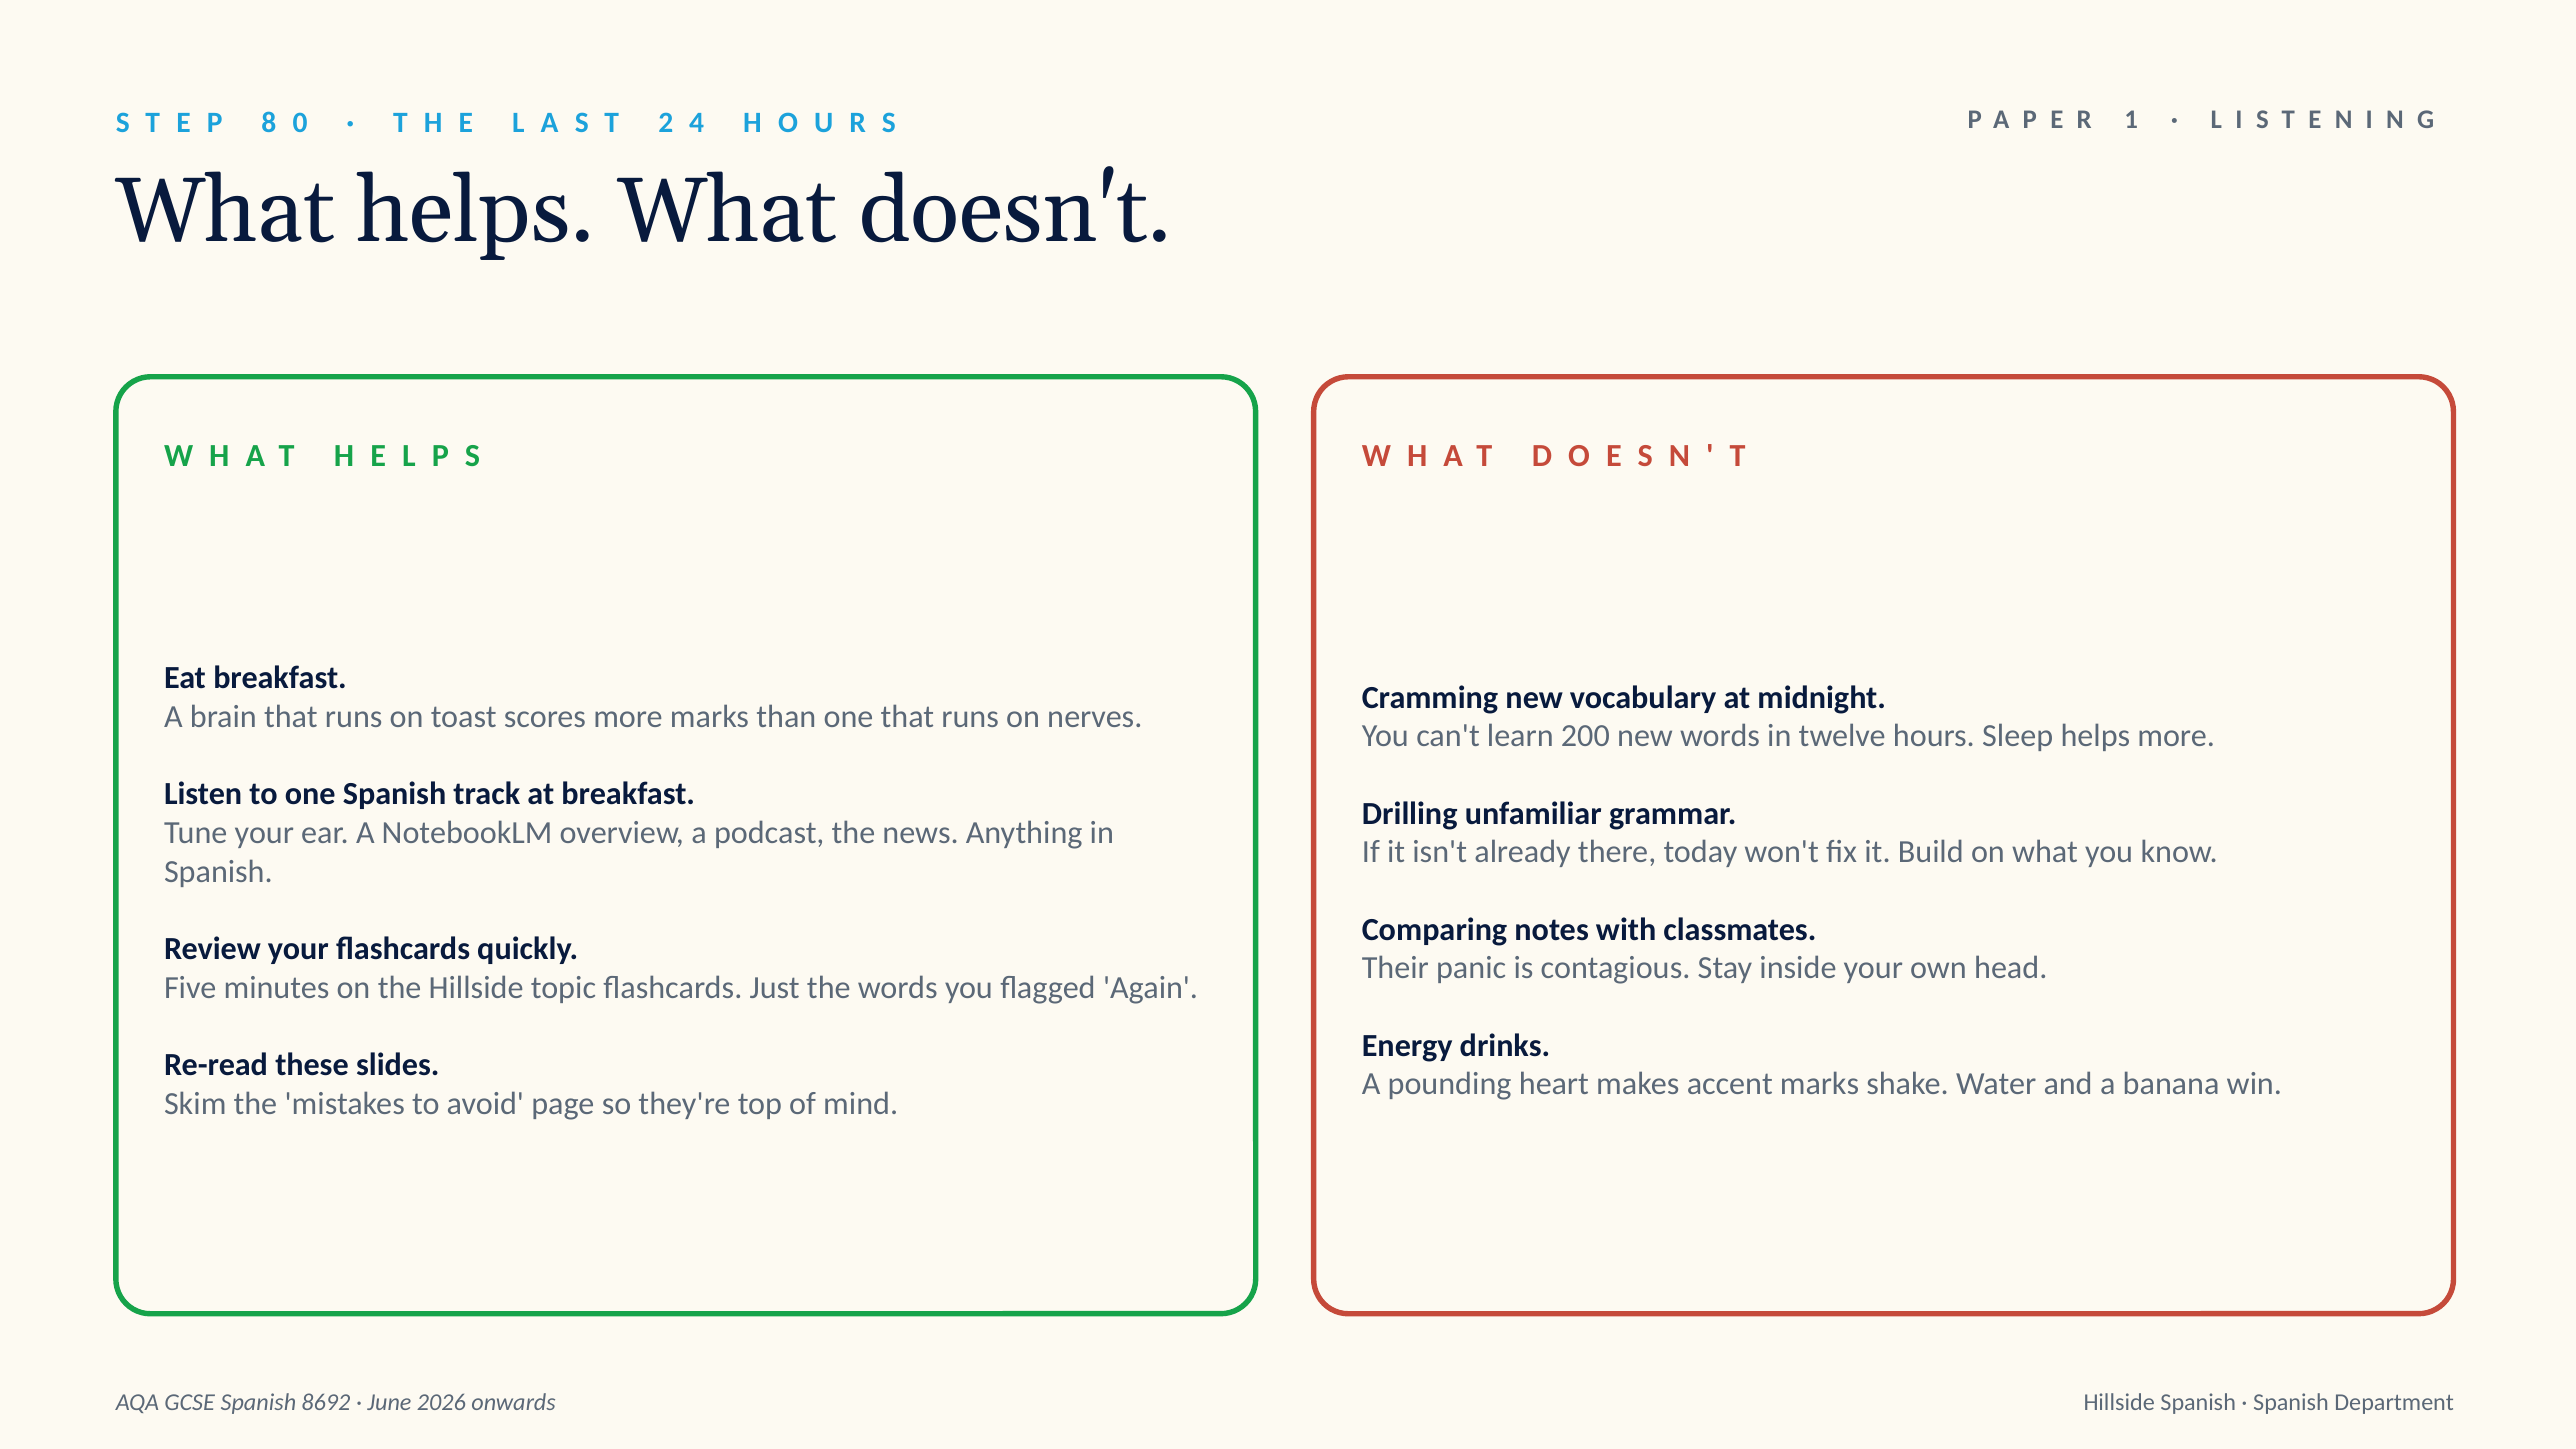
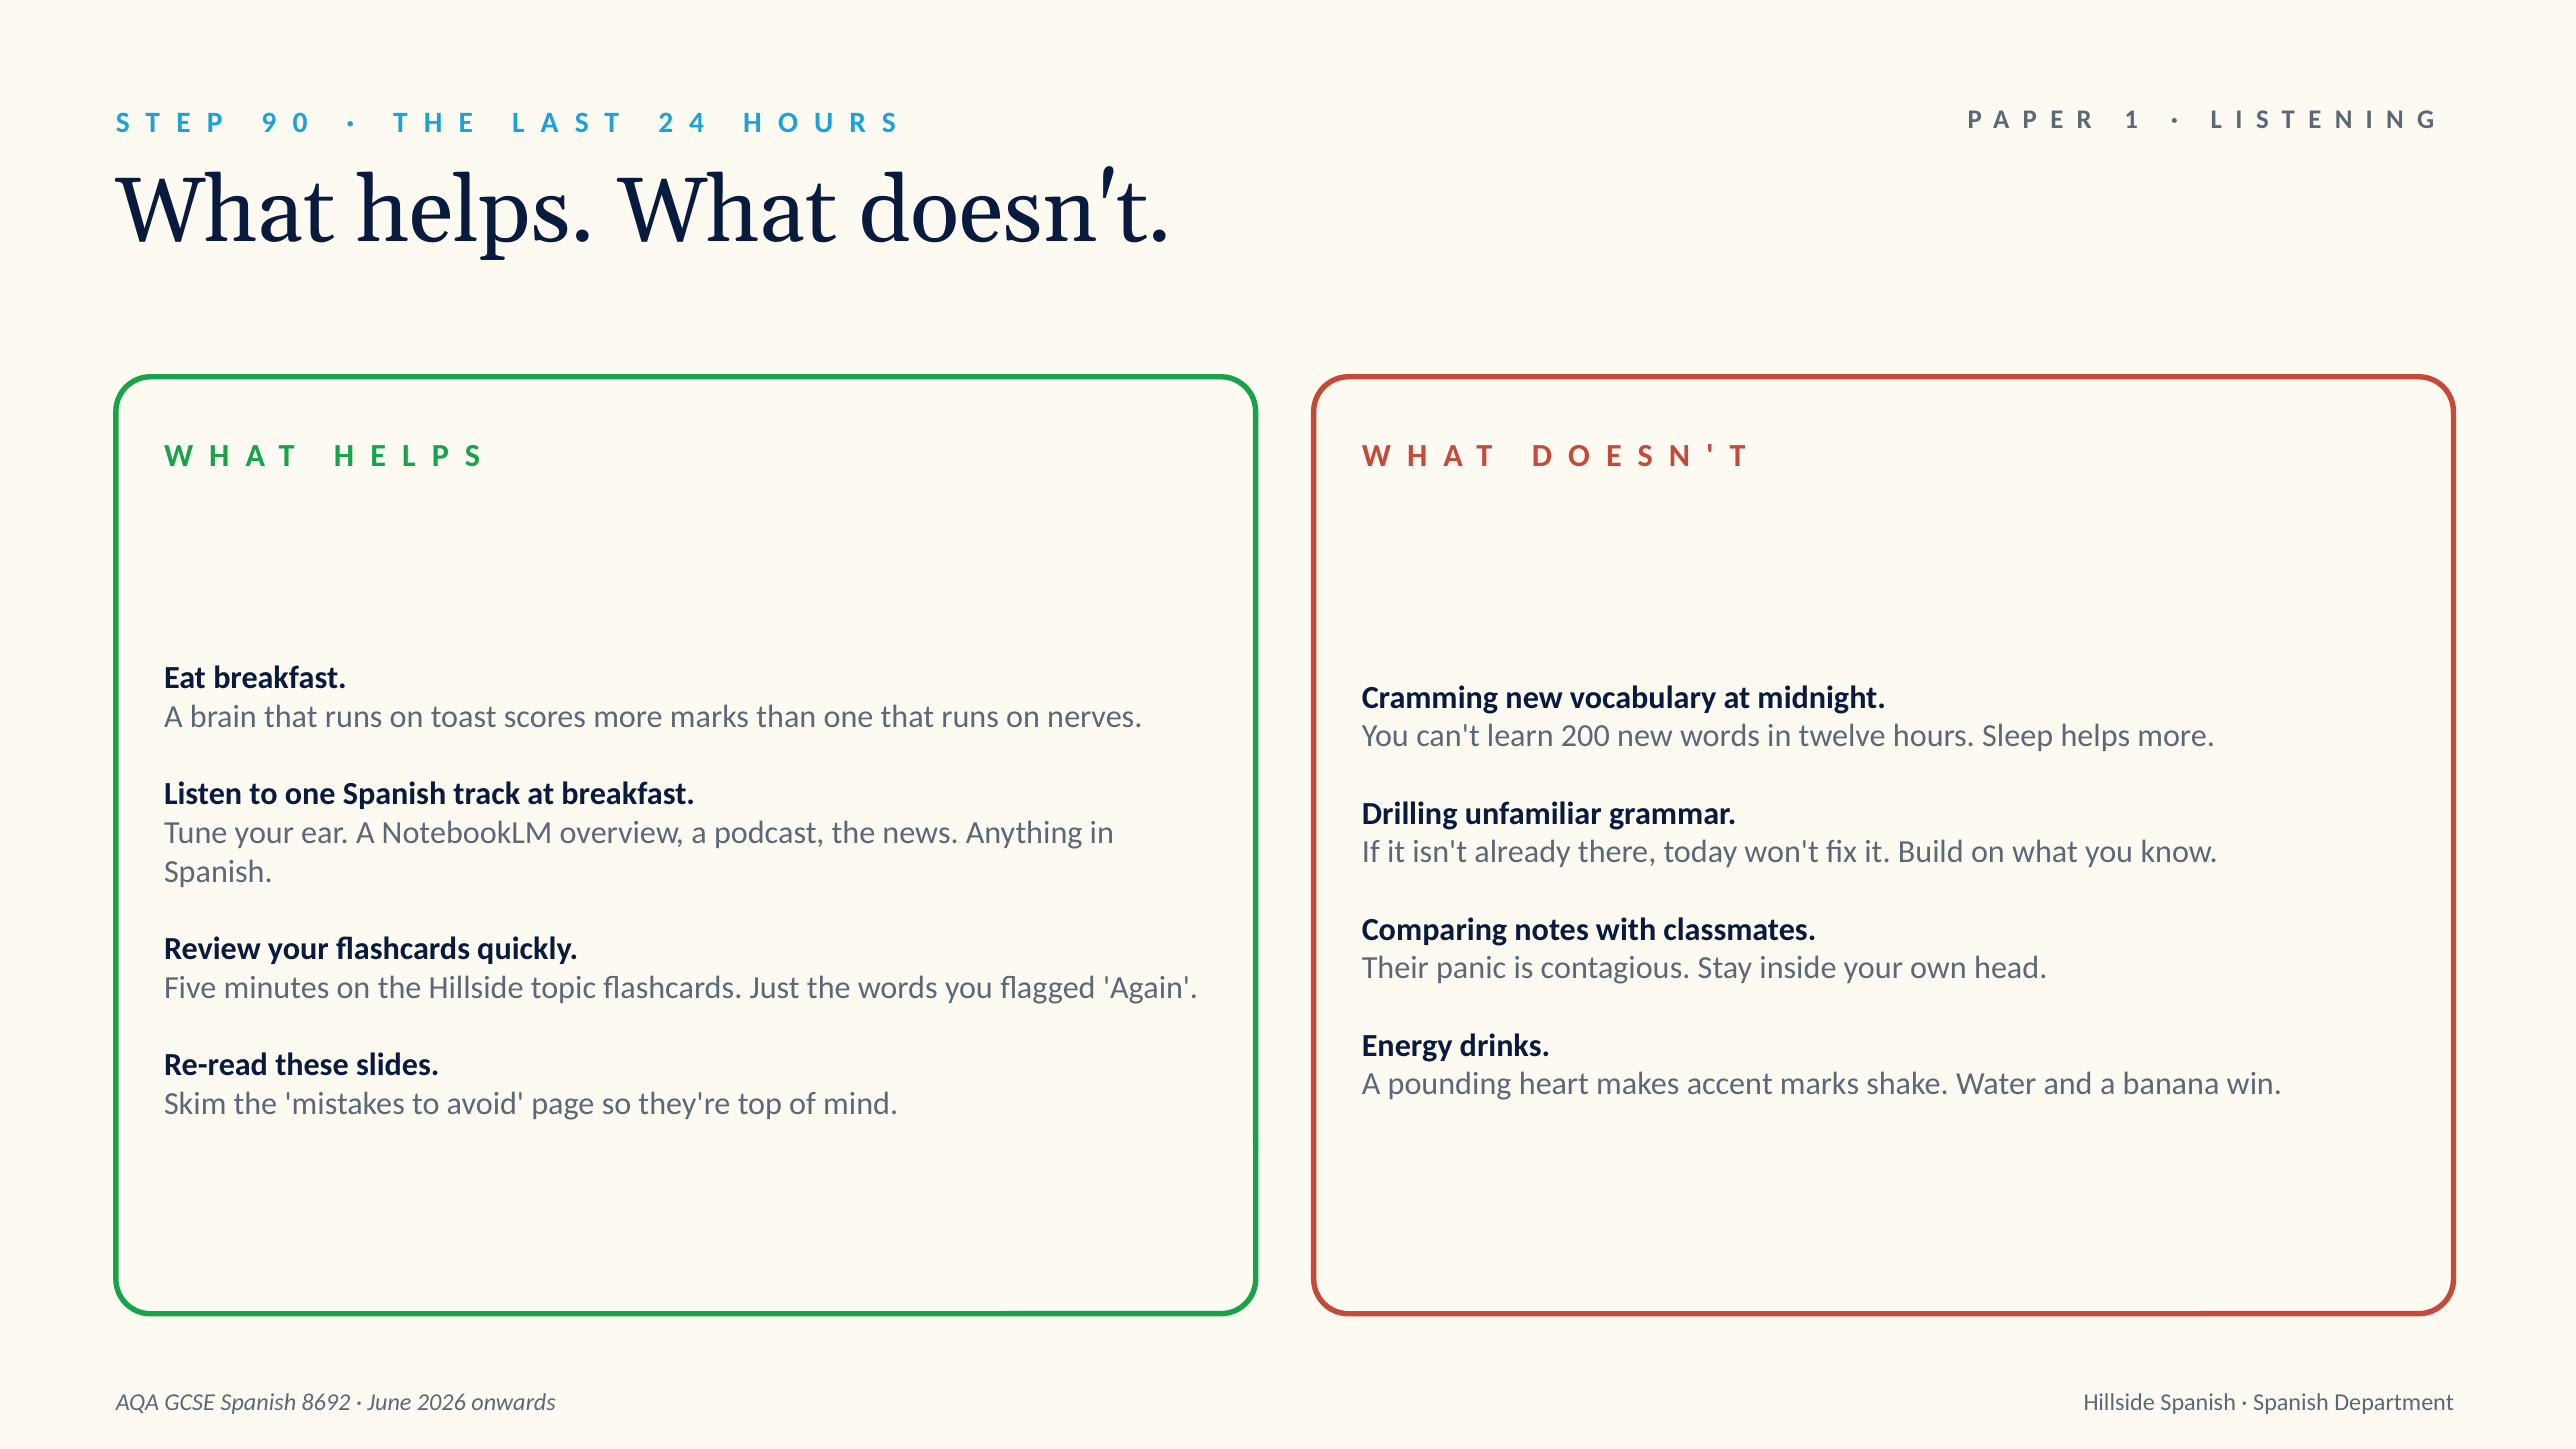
8: 8 -> 9 (269, 123)
